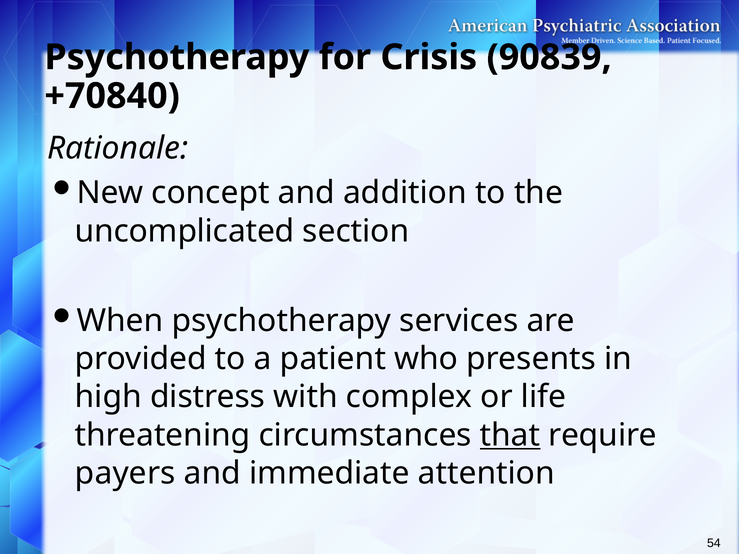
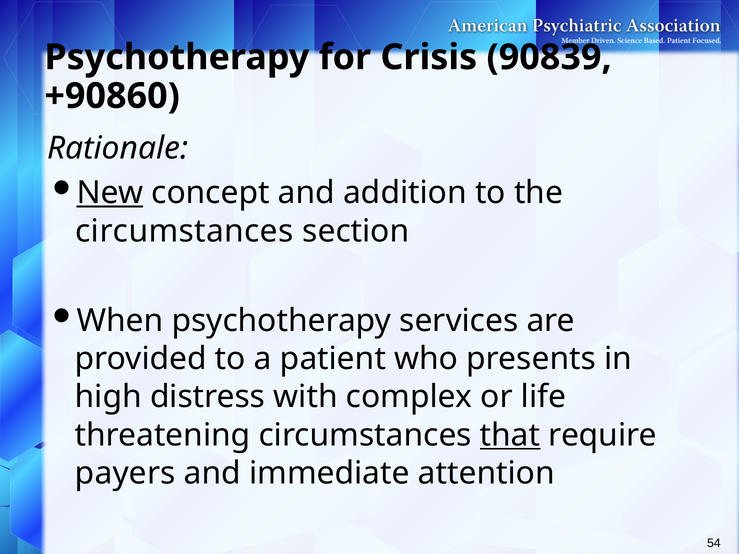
+70840: +70840 -> +90860 (112, 96)
New underline: none -> present (110, 193)
uncomplicated: uncomplicated -> circumstances (184, 231)
